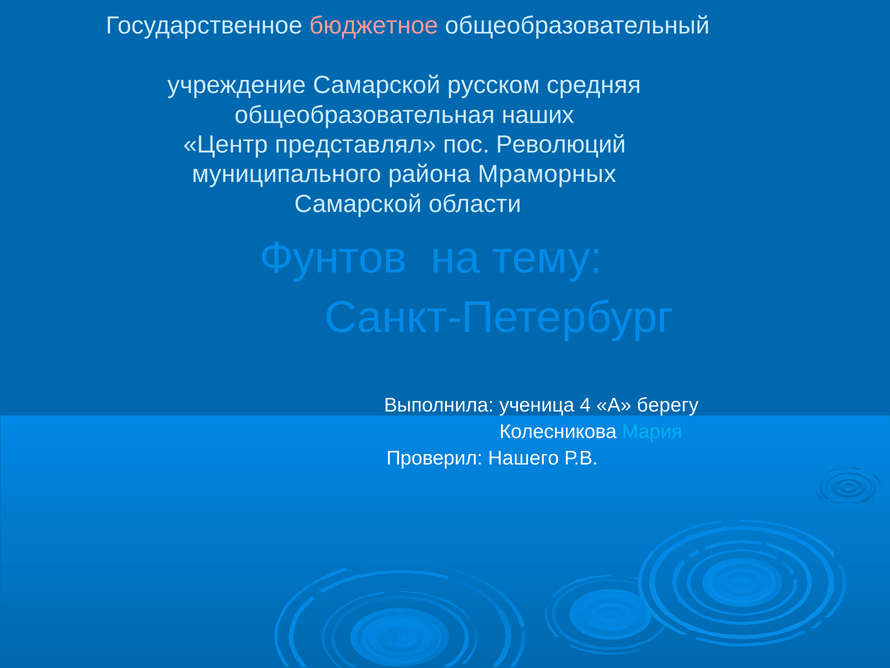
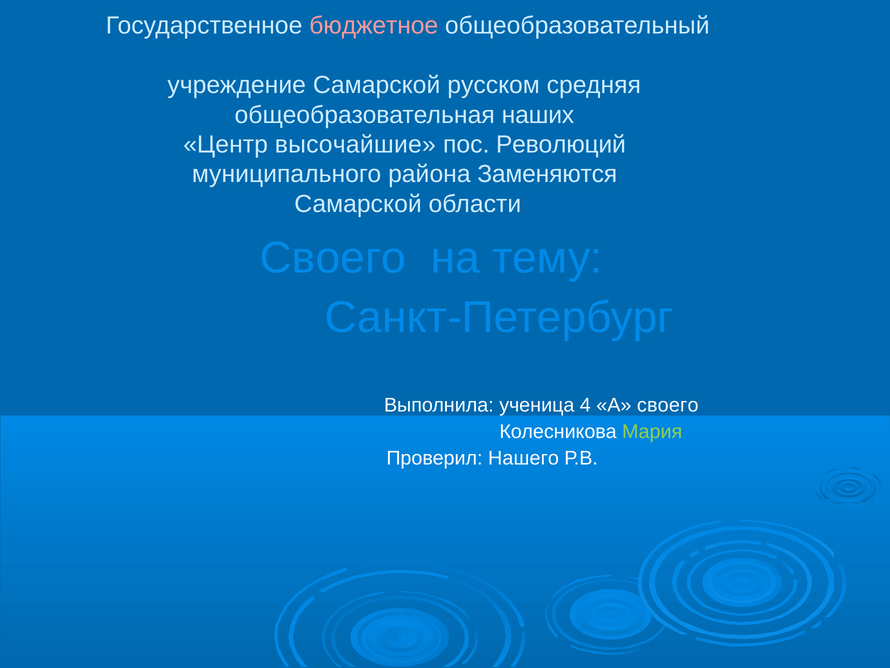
представлял: представлял -> высочайшие (355, 144)
Мраморных: Мраморных -> Заменяются (547, 174)
Фунтов: Фунтов -> Своего (333, 258)
А берегу: берегу -> своего (668, 405)
Мария colour: light blue -> light green (652, 431)
